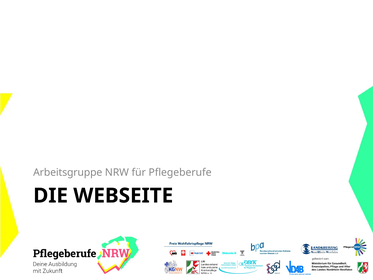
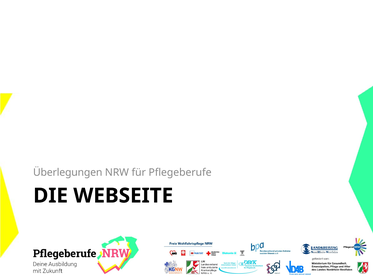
Arbeitsgruppe: Arbeitsgruppe -> Überlegungen (68, 172)
